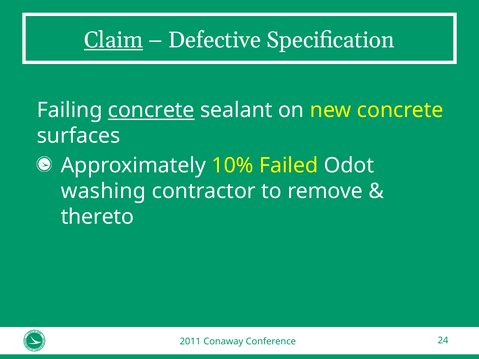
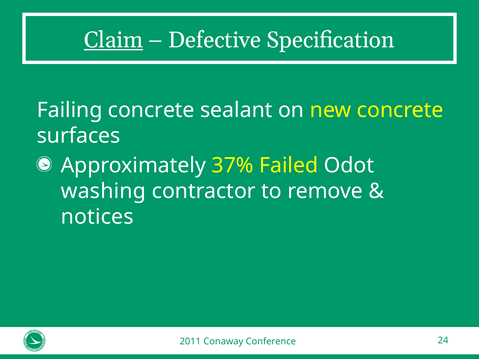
concrete underline: present -> none (151, 110)
10%: 10% -> 37% (233, 166)
thereto: thereto -> notices (97, 217)
